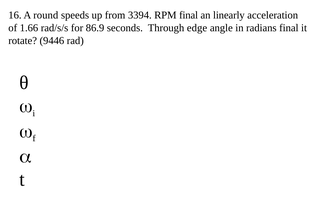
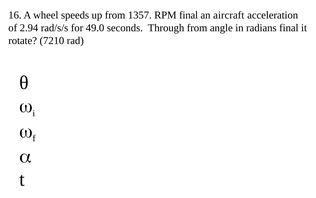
round: round -> wheel (46, 15)
3394: 3394 -> 1357 (140, 15)
linearly: linearly -> aircraft (229, 15)
1.66: 1.66 -> 2.94 (29, 28)
86.9: 86.9 -> 49.0 (95, 28)
Through edge: edge -> from (197, 28)
9446: 9446 -> 7210 (52, 40)
